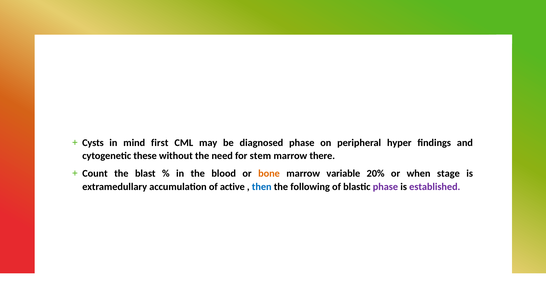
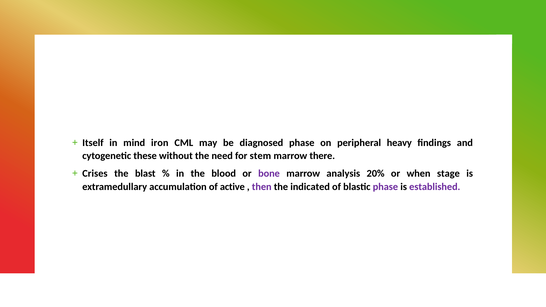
Cysts: Cysts -> Itself (93, 143)
first: first -> iron (160, 143)
hyper: hyper -> heavy (399, 143)
Count: Count -> Crises (95, 174)
bone colour: orange -> purple (269, 174)
variable: variable -> analysis (343, 174)
then colour: blue -> purple (262, 187)
following: following -> indicated (310, 187)
